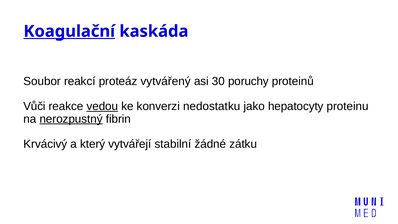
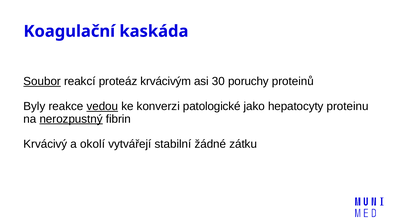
Koagulační underline: present -> none (69, 31)
Soubor underline: none -> present (42, 81)
vytvářený: vytvářený -> krvácivým (166, 81)
Vůči: Vůči -> Byly (34, 106)
nedostatku: nedostatku -> patologické (212, 106)
který: který -> okolí (93, 144)
